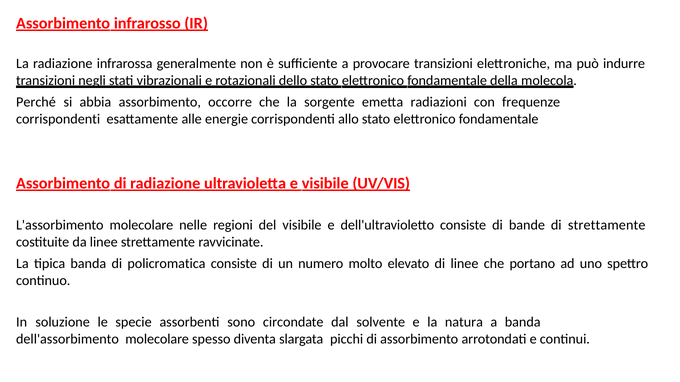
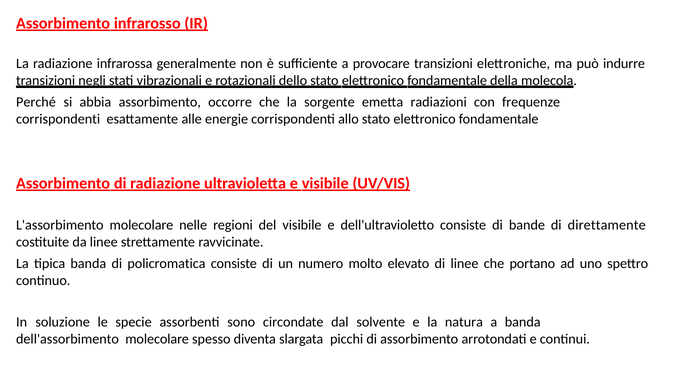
di strettamente: strettamente -> direttamente (607, 225)
